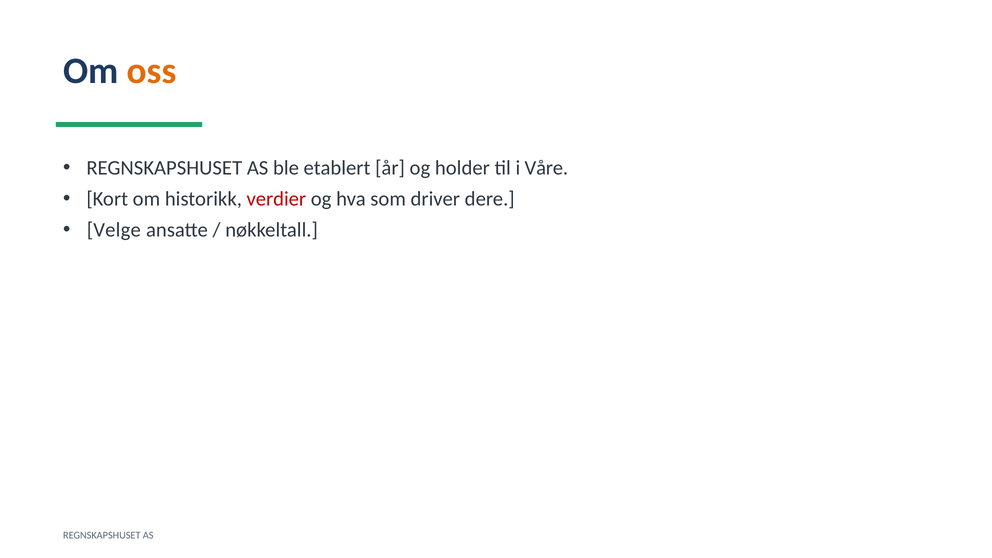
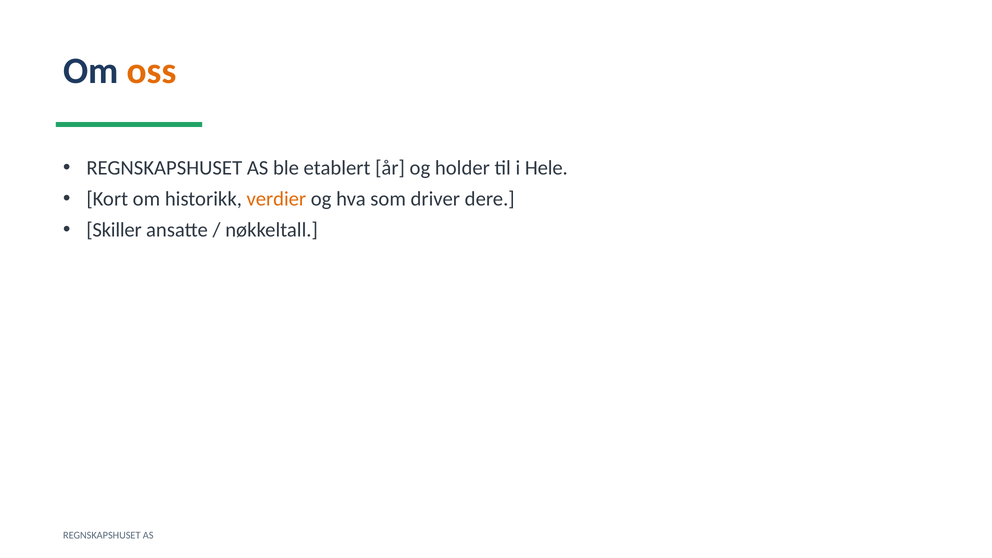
Våre: Våre -> Hele (546, 168)
verdier colour: red -> orange (276, 199)
Velge: Velge -> Skiller (114, 230)
